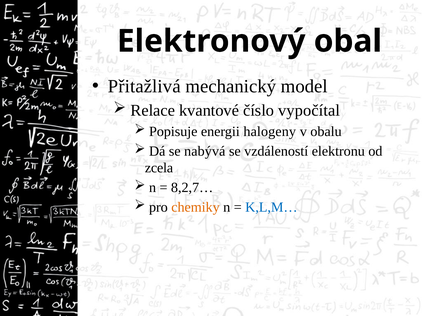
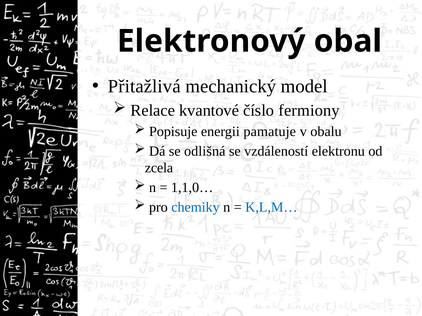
vypočítal: vypočítal -> fermiony (309, 111)
halogeny: halogeny -> pamatuje (270, 132)
nabývá: nabývá -> odlišná (205, 151)
8,2,7…: 8,2,7… -> 1,1,0… (192, 188)
chemiky colour: orange -> blue (195, 208)
